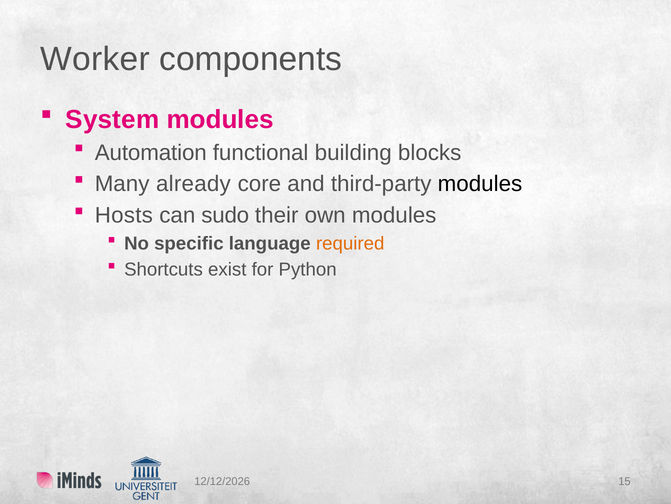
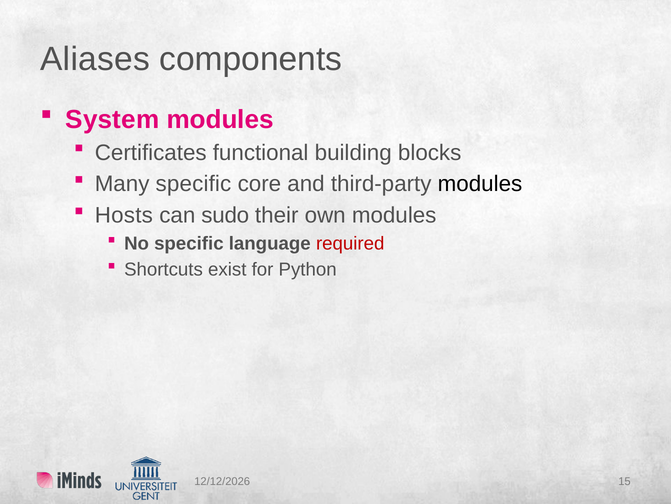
Worker: Worker -> Aliases (95, 59)
Automation: Automation -> Certificates (151, 153)
Many already: already -> specific (193, 184)
required colour: orange -> red (350, 243)
